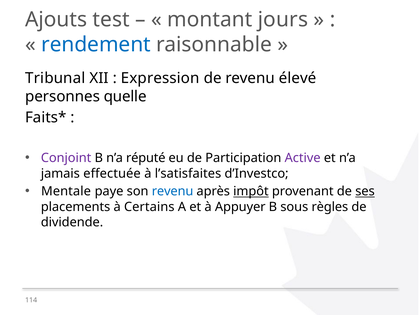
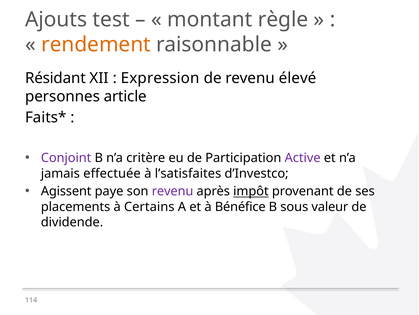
jours: jours -> règle (283, 19)
rendement colour: blue -> orange (96, 45)
Tribunal: Tribunal -> Résidant (55, 78)
quelle: quelle -> article (125, 96)
réputé: réputé -> critère (146, 158)
Mentale: Mentale -> Agissent (66, 191)
revenu colour: blue -> purple (173, 191)
ses underline: present -> none (365, 191)
Appuyer: Appuyer -> Bénéfice (240, 206)
règles: règles -> valeur (330, 206)
